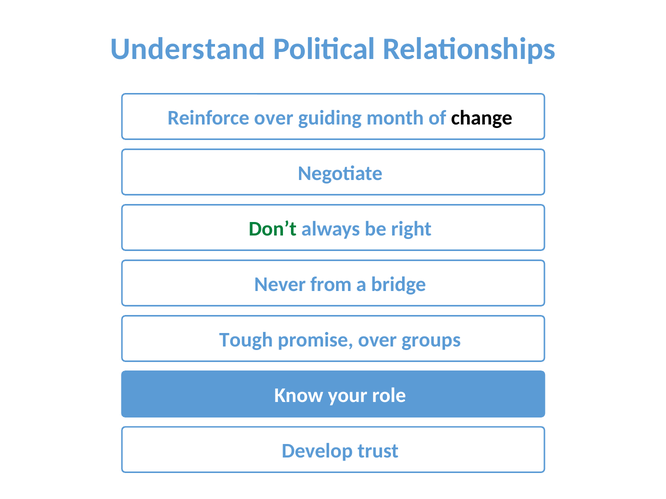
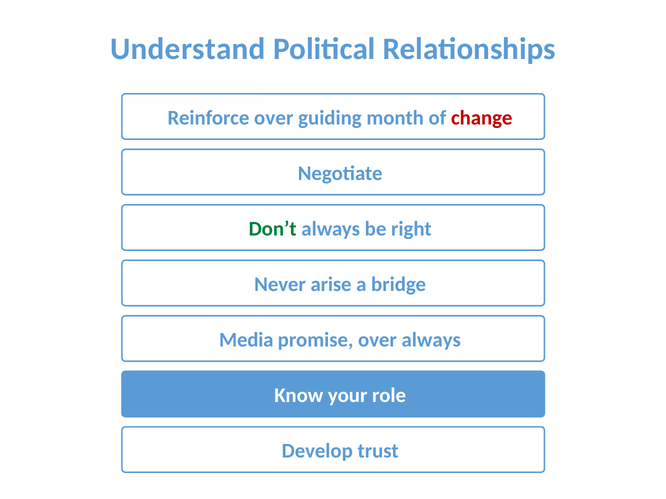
change colour: black -> red (482, 118)
from: from -> arise (331, 285)
Tough: Tough -> Media (246, 340)
over groups: groups -> always (431, 340)
